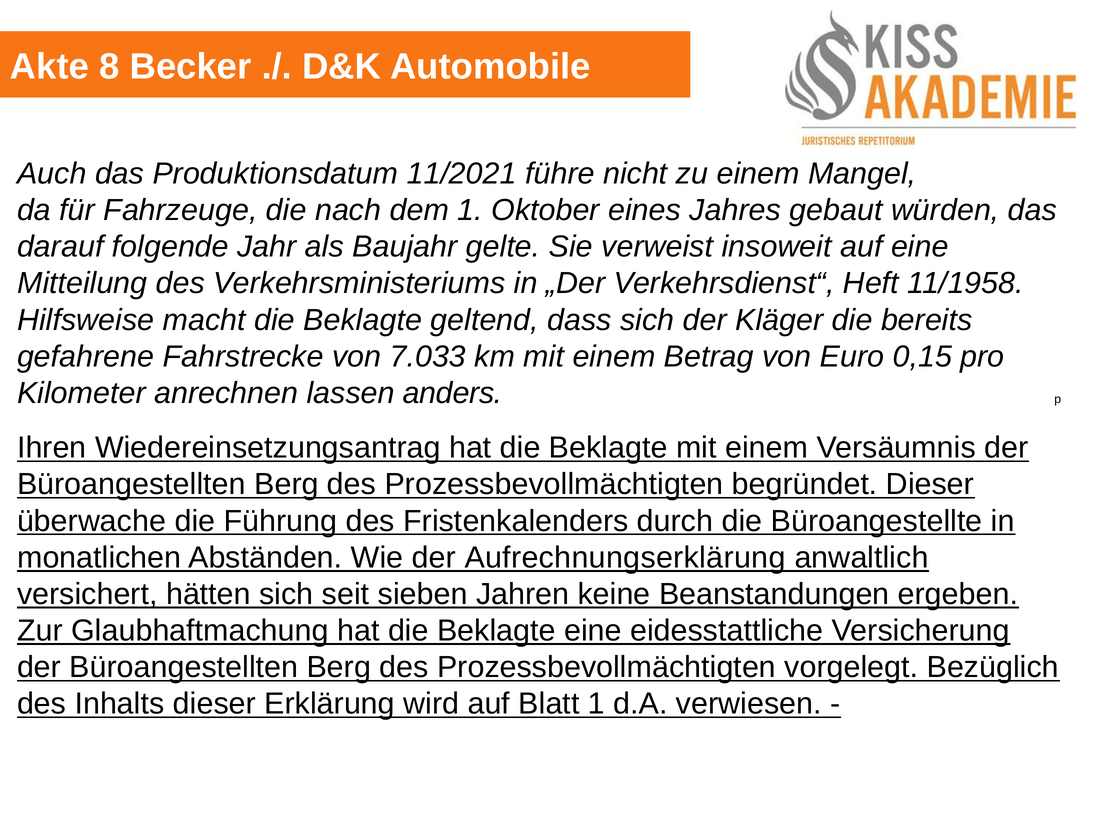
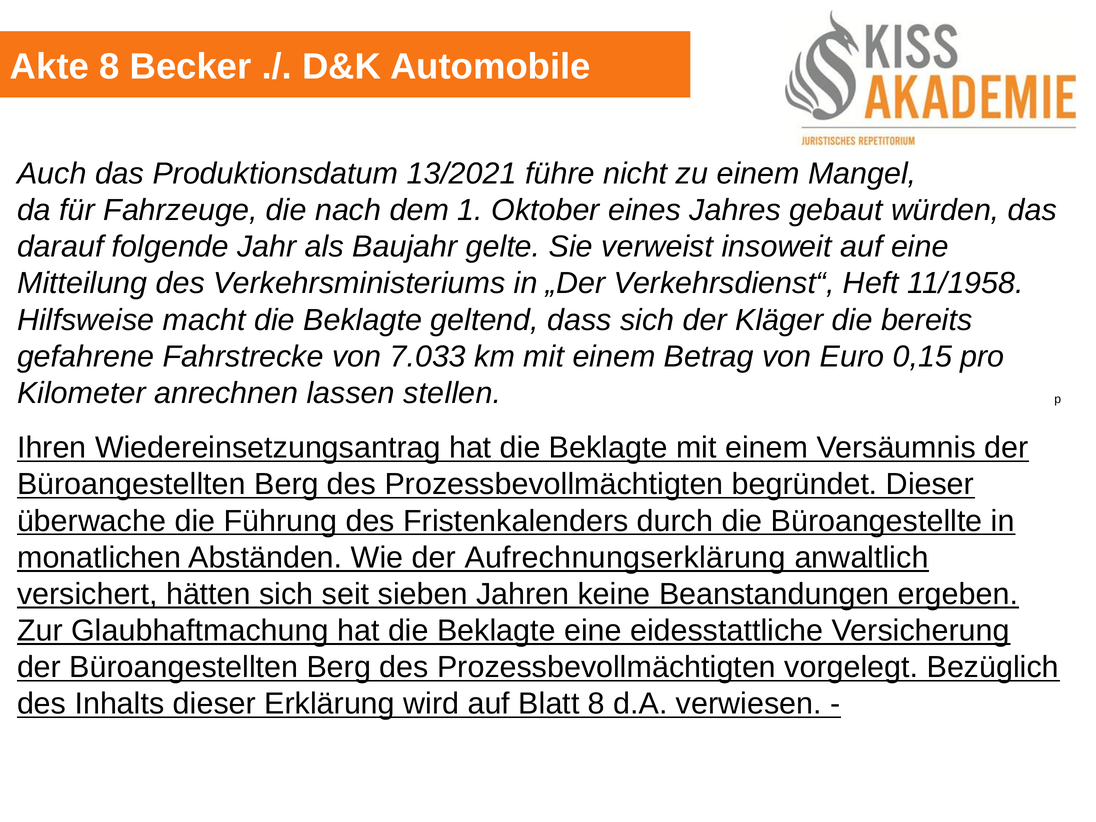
11/2021: 11/2021 -> 13/2021 (462, 174)
anders: anders -> stellen (452, 393)
Blatt 1: 1 -> 8 (596, 704)
